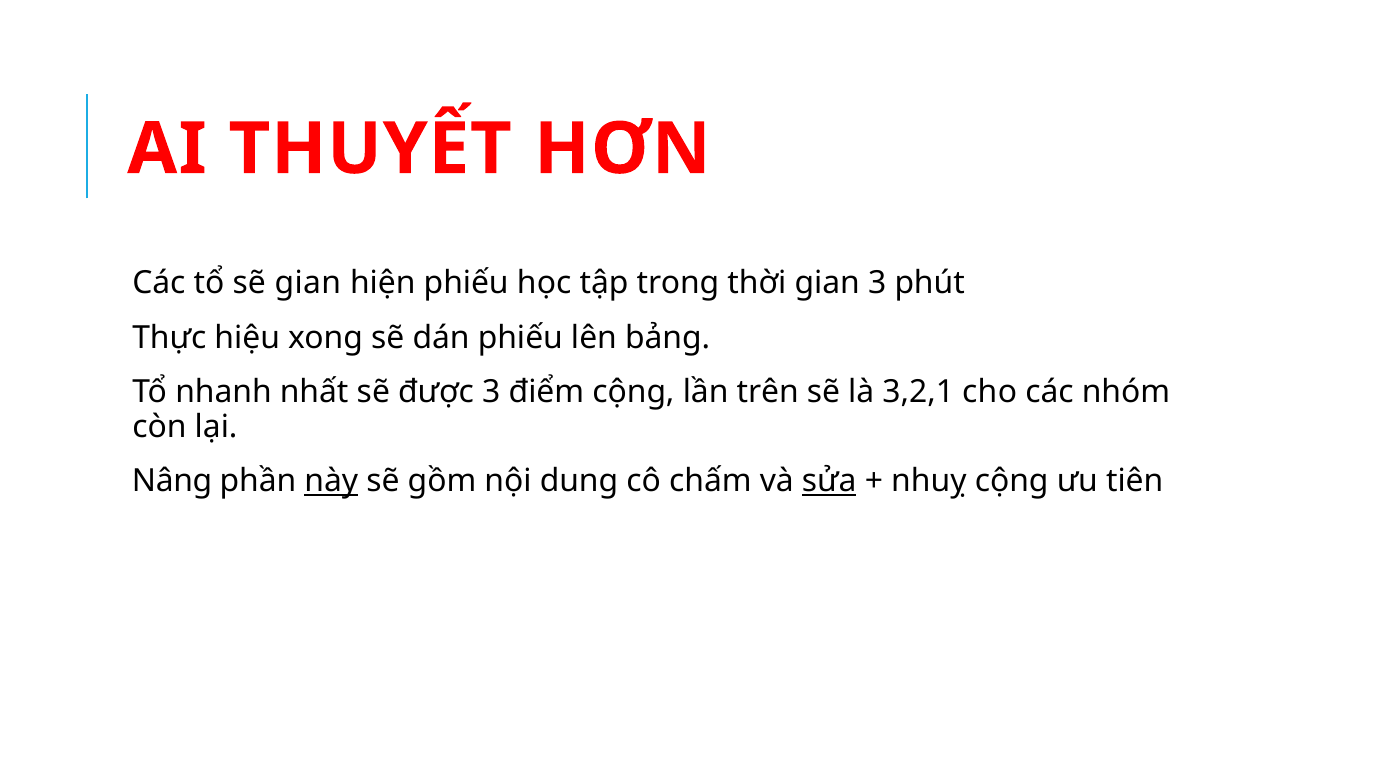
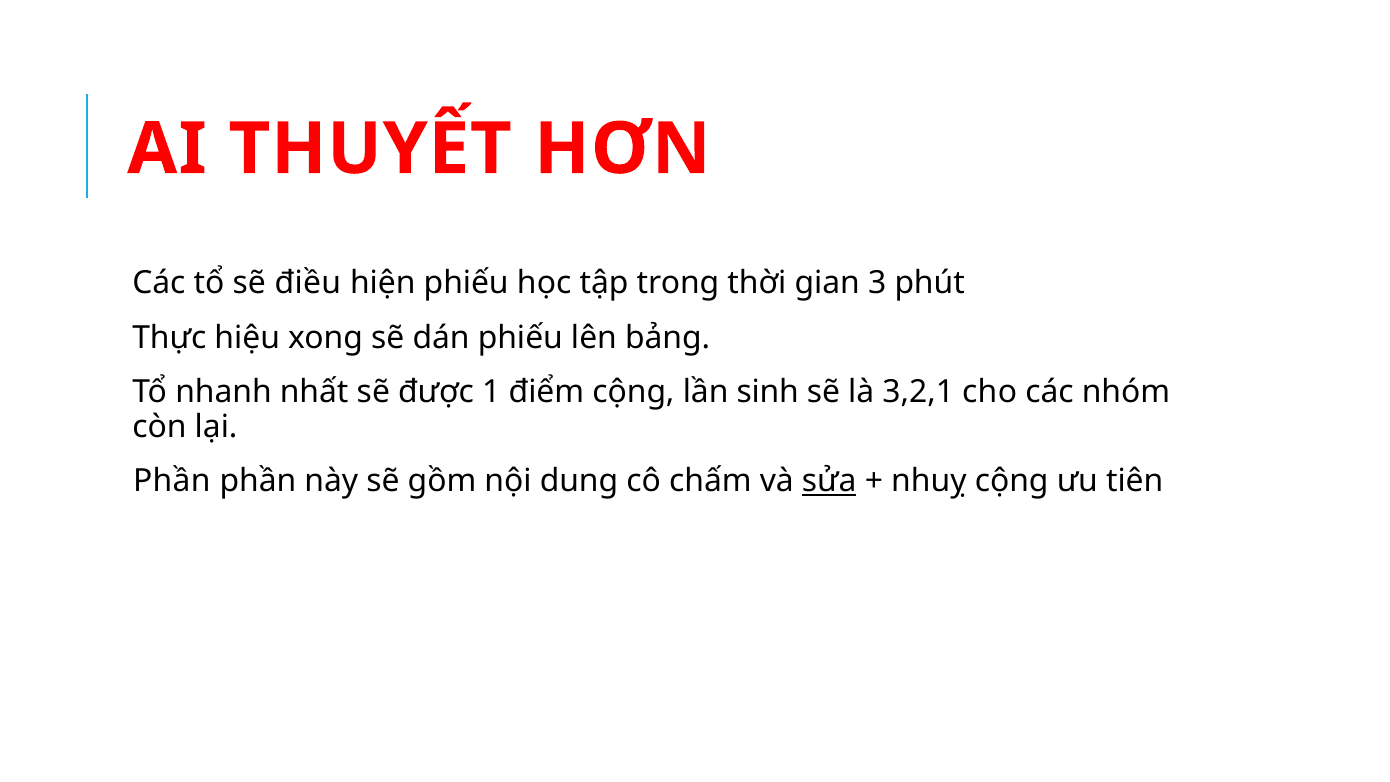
sẽ gian: gian -> điều (308, 283)
được 3: 3 -> 1 (491, 392)
trên: trên -> sinh (768, 392)
Nâng: Nâng -> Phần (172, 481)
này underline: present -> none (331, 481)
